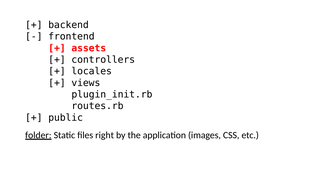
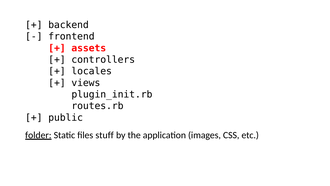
right: right -> stuff (105, 135)
